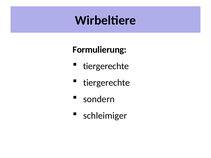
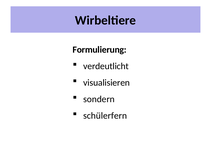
tiergerechte: tiergerechte -> verdeutlicht (106, 66)
tiergerechte: tiergerechte -> visualisieren (107, 83)
schleimiger: schleimiger -> schülerfern (105, 116)
